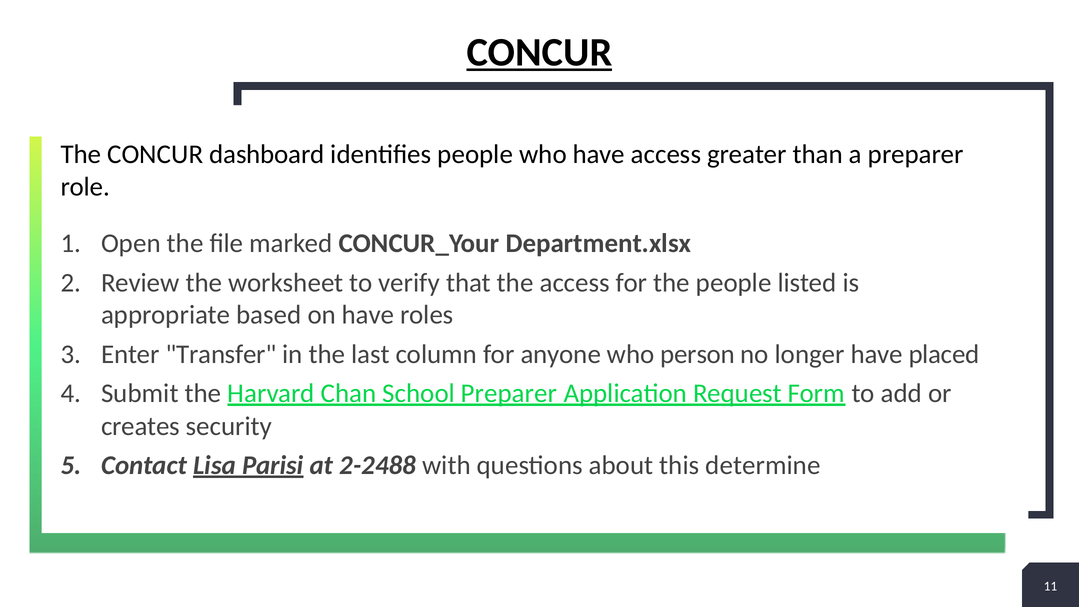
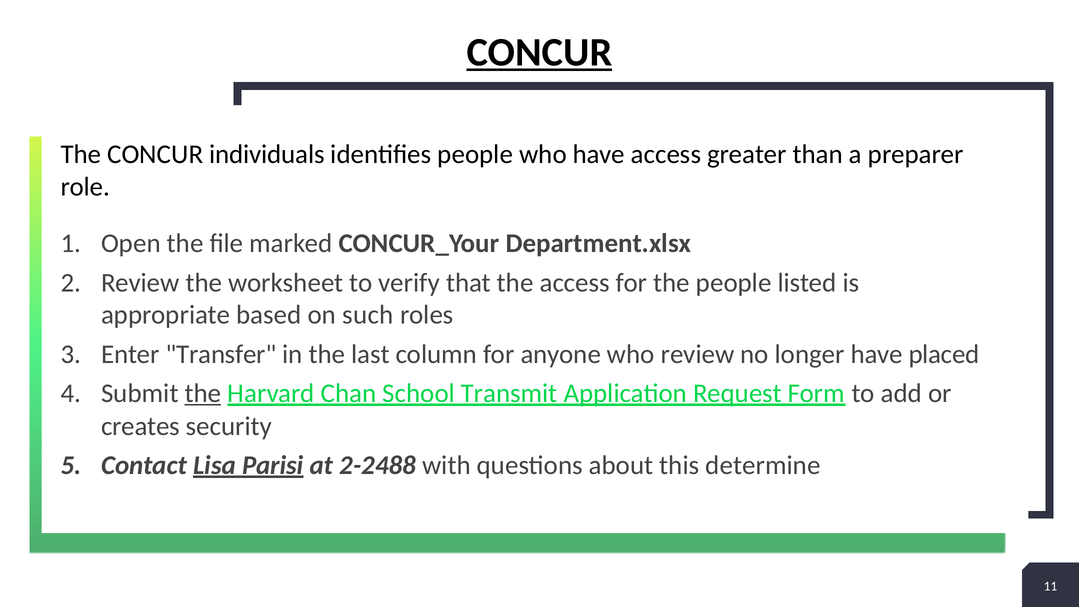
dashboard: dashboard -> individuals (267, 154)
on have: have -> such (368, 315)
who person: person -> review (698, 354)
the underline: none -> present (203, 393)
School Preparer: Preparer -> Transmit (509, 393)
